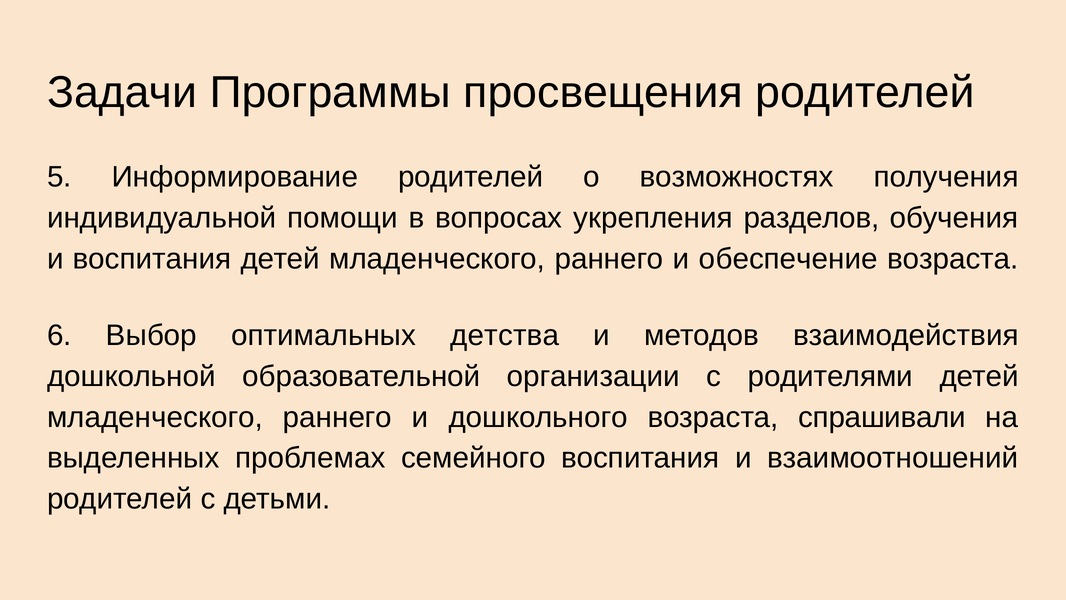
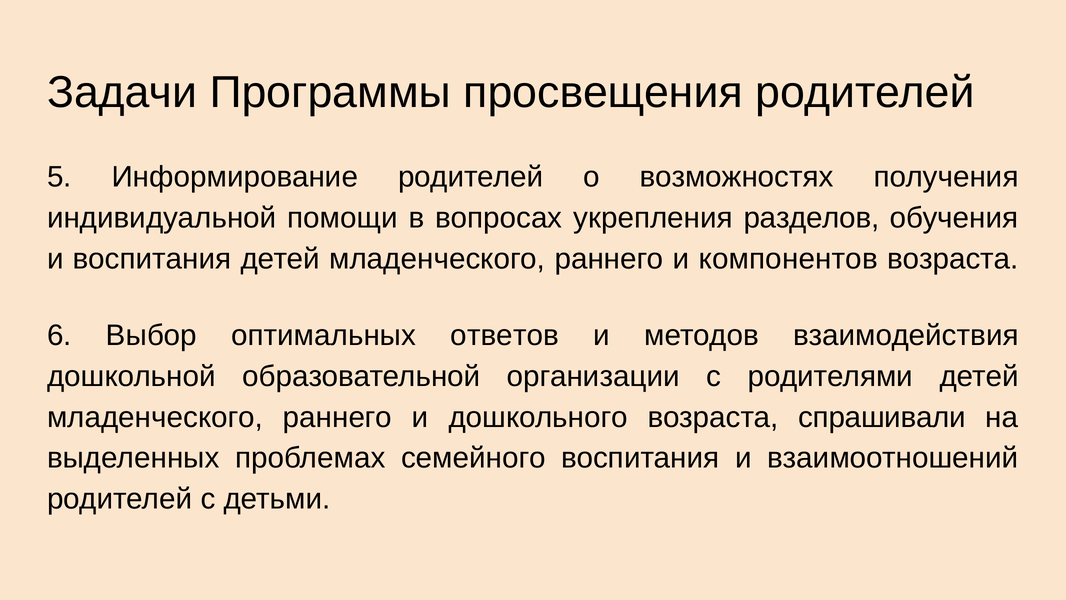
обеспечение: обеспечение -> компонентов (788, 259)
детства: детства -> ответов (505, 335)
